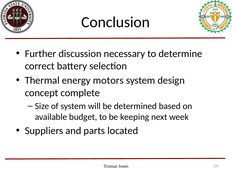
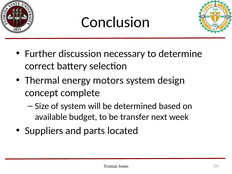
keeping: keeping -> transfer (135, 117)
